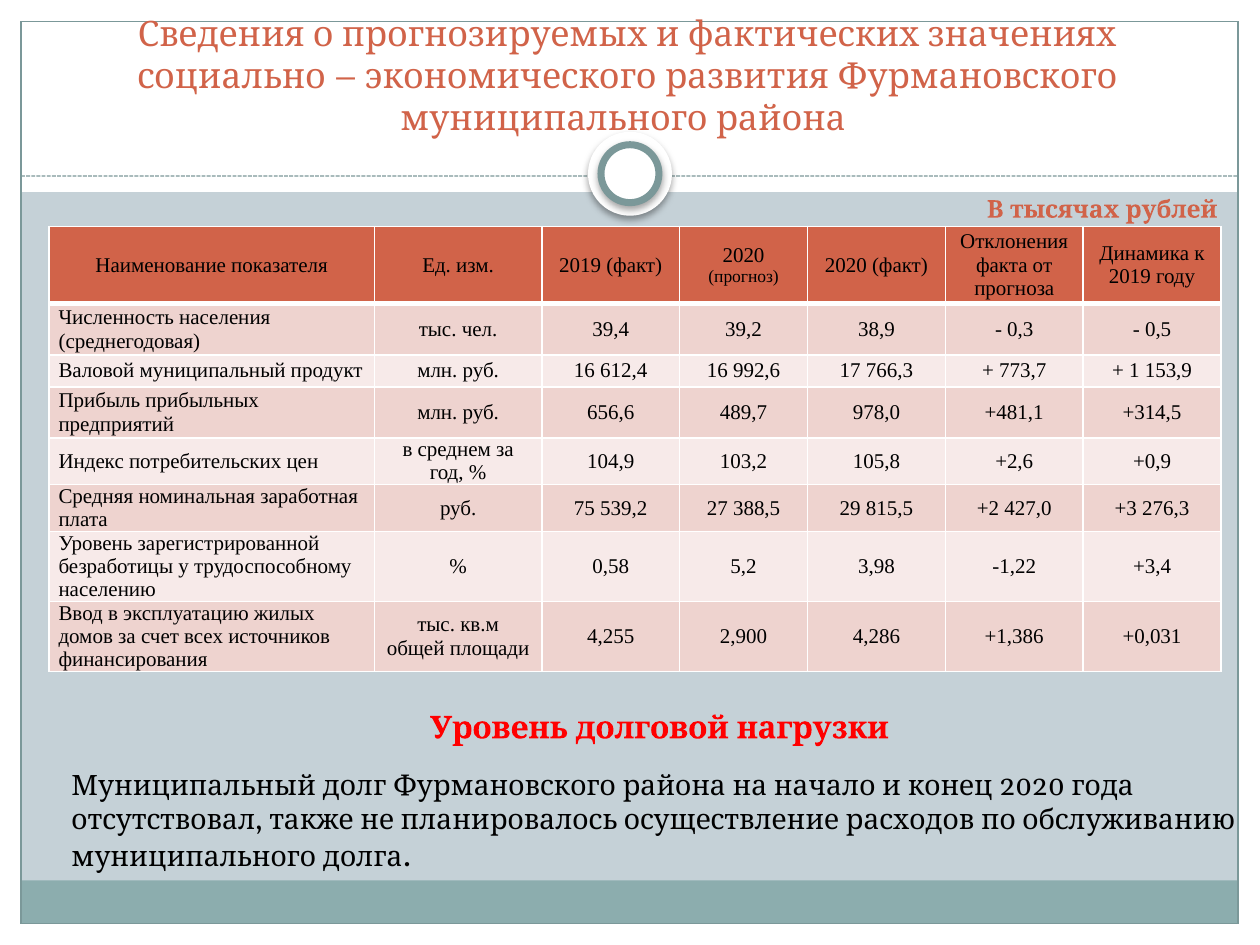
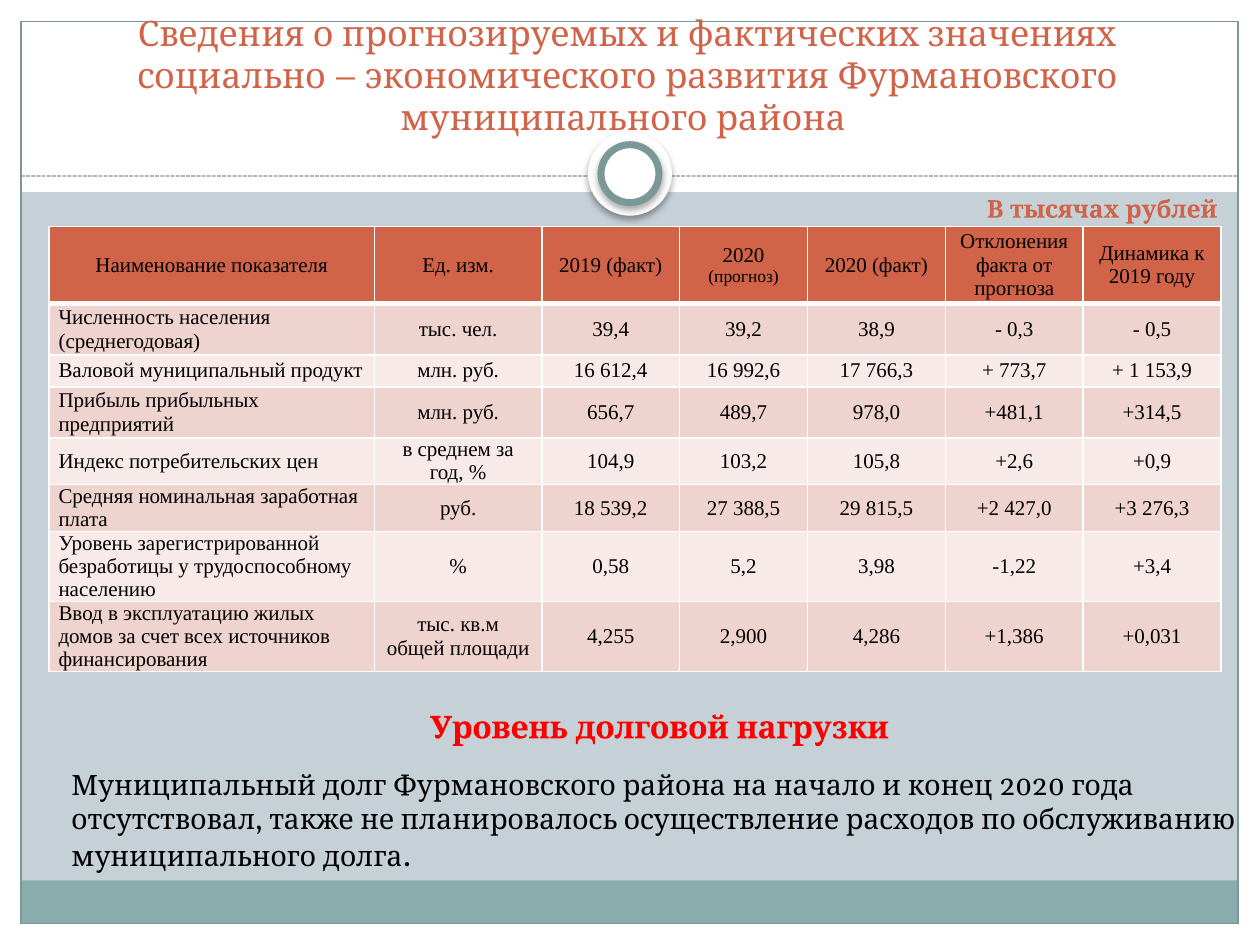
656,6: 656,6 -> 656,7 (611, 412)
75: 75 -> 18 (584, 508)
